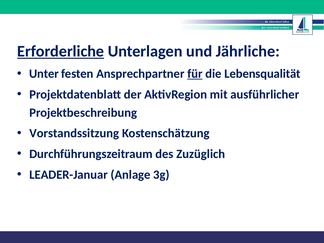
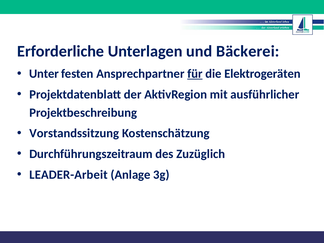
Erforderliche underline: present -> none (61, 51)
Jährliche: Jährliche -> Bäckerei (248, 51)
Lebensqualität: Lebensqualität -> Elektrogeräten (262, 74)
LEADER-Januar: LEADER-Januar -> LEADER-Arbeit (69, 175)
